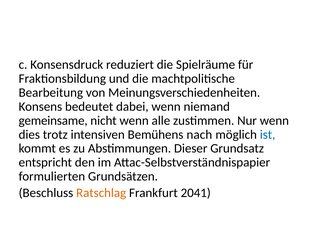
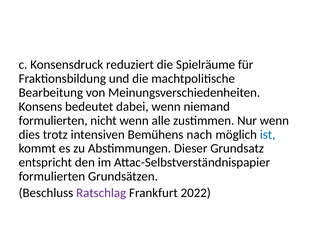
gemeinsame: gemeinsame -> formulierten (53, 121)
Ratschlag colour: orange -> purple (101, 193)
2041: 2041 -> 2022 (196, 193)
